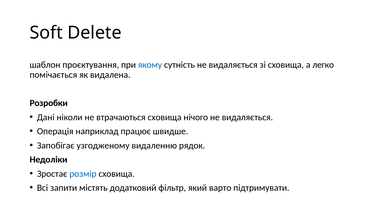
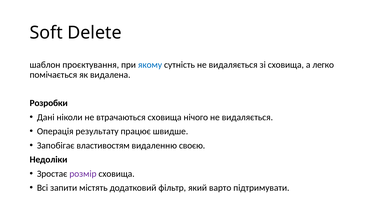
наприклад: наприклад -> результату (97, 131)
узгодженому: узгодженому -> властивостям (103, 145)
рядок: рядок -> своєю (192, 145)
розмір colour: blue -> purple (83, 174)
